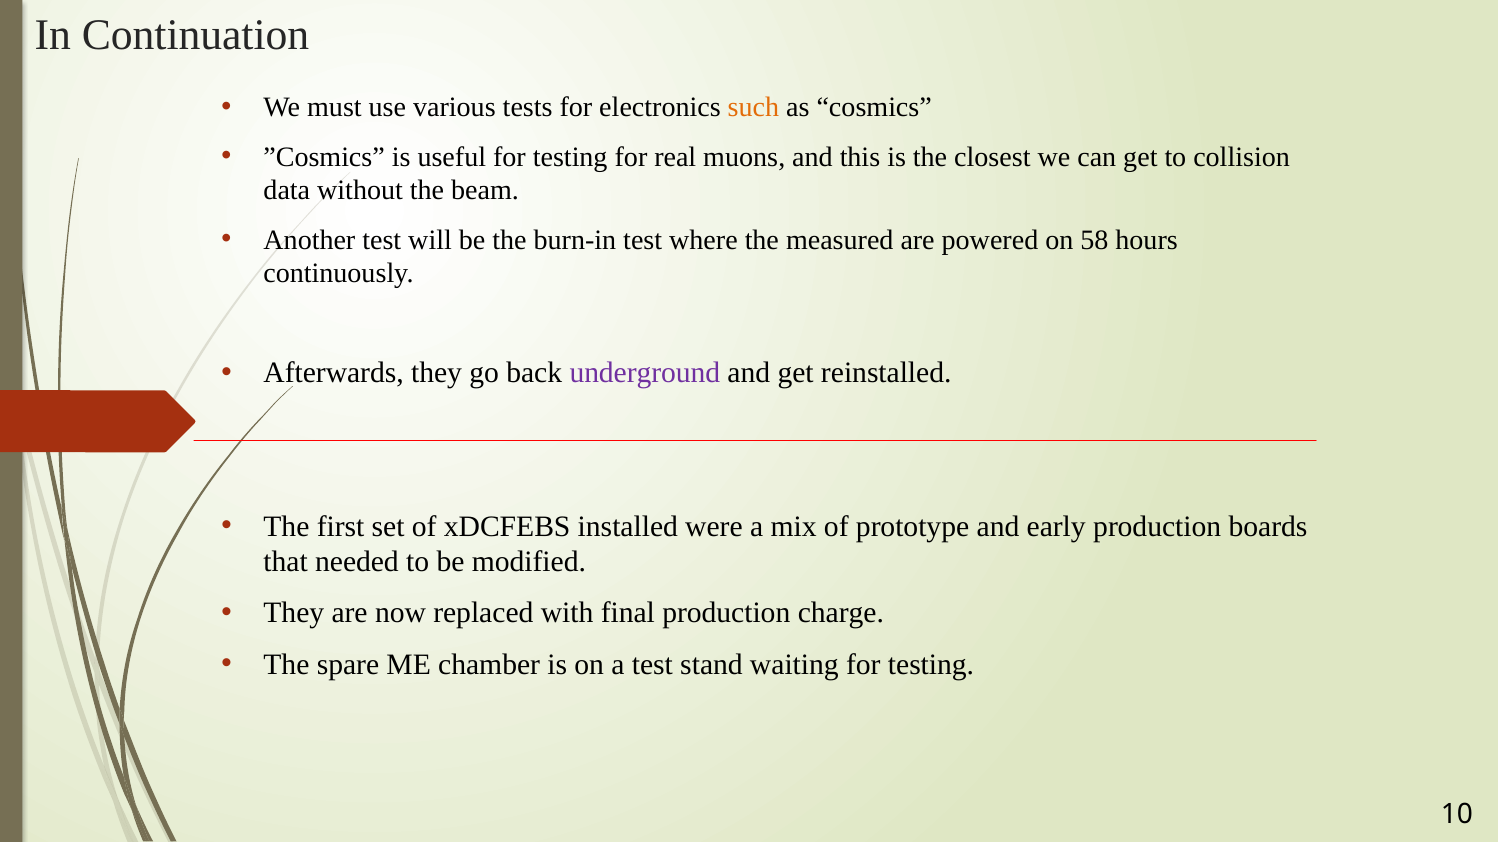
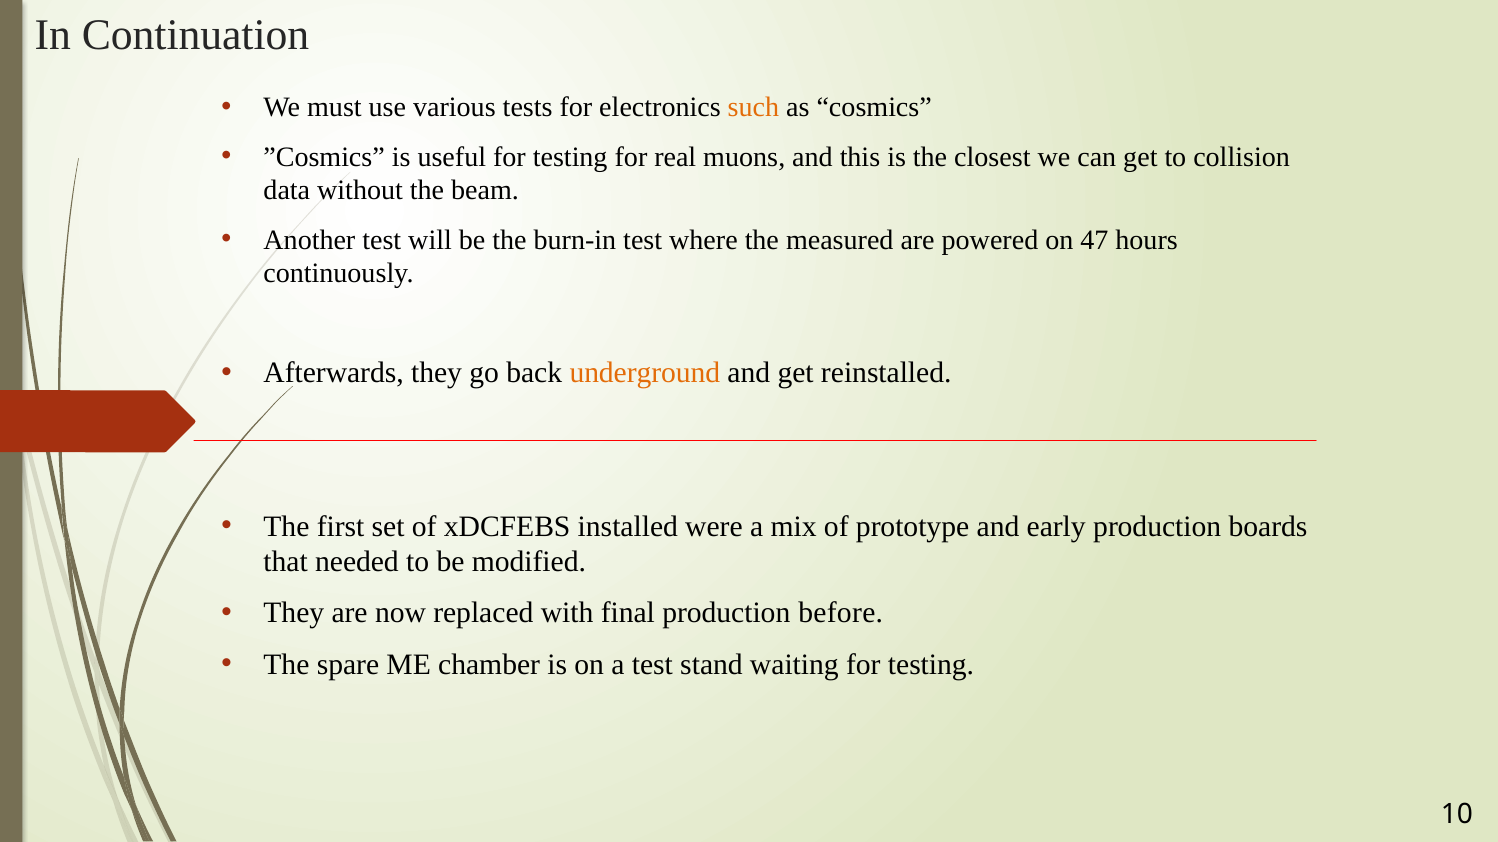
58: 58 -> 47 (1094, 240)
underground colour: purple -> orange (645, 373)
charge: charge -> before (841, 614)
